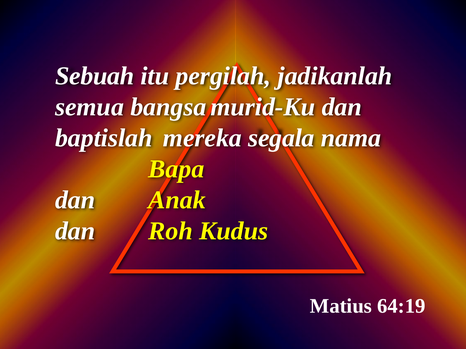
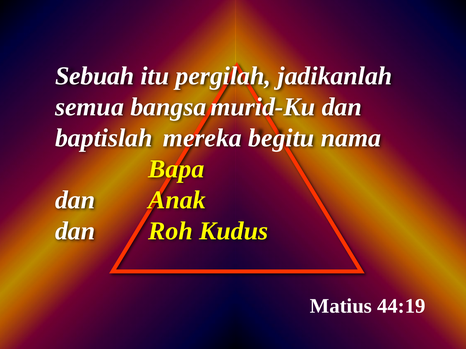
segala: segala -> begitu (281, 138)
64:19: 64:19 -> 44:19 (401, 306)
